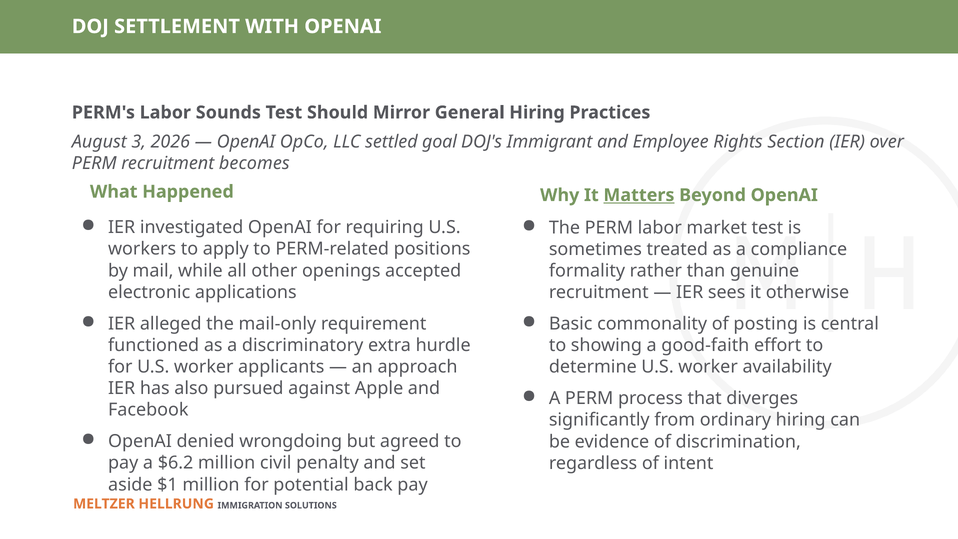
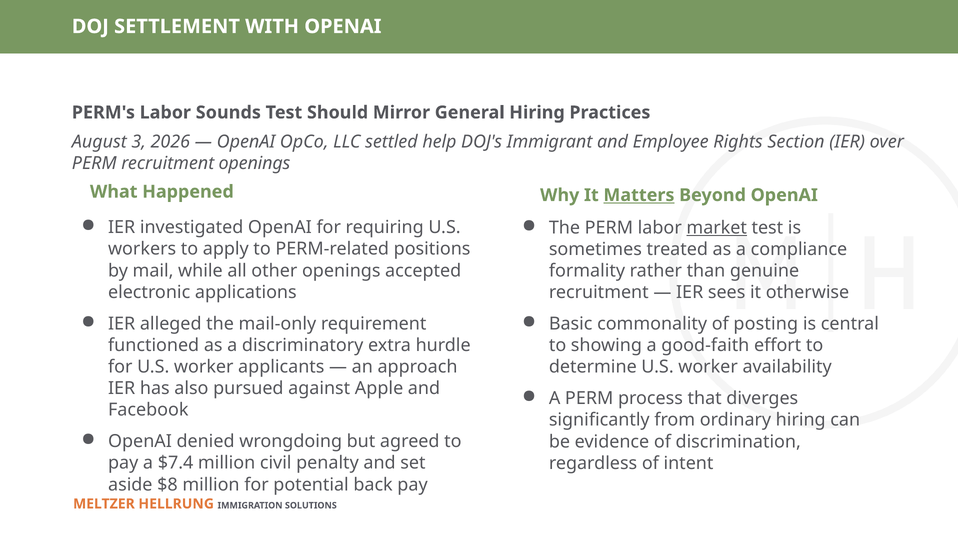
goal: goal -> help (439, 142)
recruitment becomes: becomes -> openings (254, 163)
market underline: none -> present (717, 228)
$6.2: $6.2 -> $7.4 (176, 463)
$1: $1 -> $8 (167, 484)
